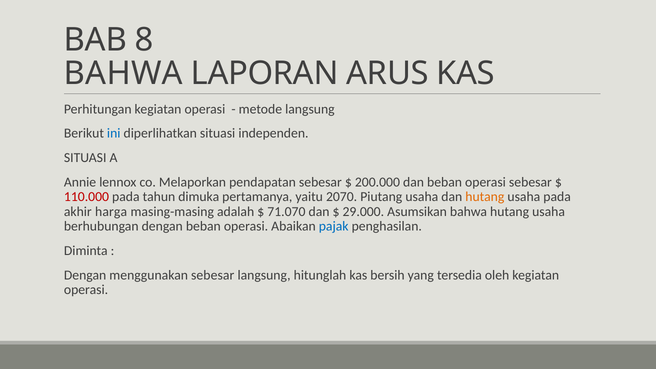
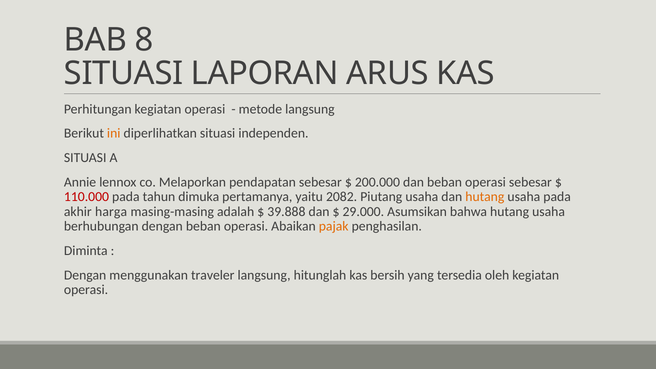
BAHWA: BAHWA -> SITUASI (124, 73)
ini colour: blue -> orange (114, 133)
2070: 2070 -> 2082 (342, 197)
71.070: 71.070 -> 39.888 (286, 212)
pajak colour: blue -> orange (334, 226)
menggunakan sebesar: sebesar -> traveler (213, 275)
